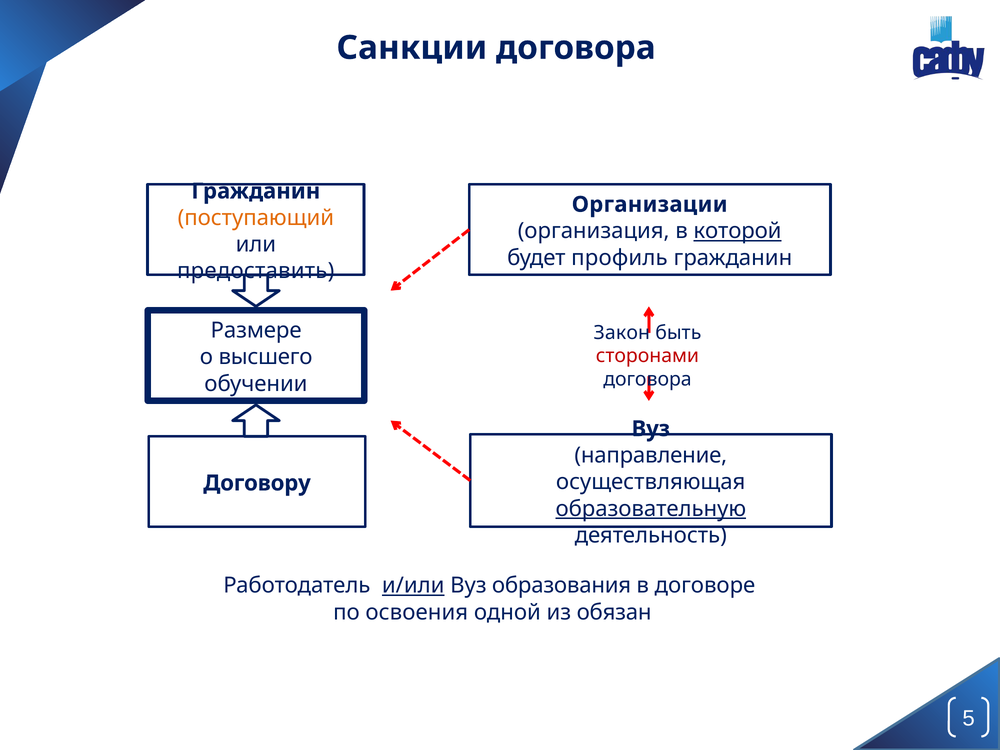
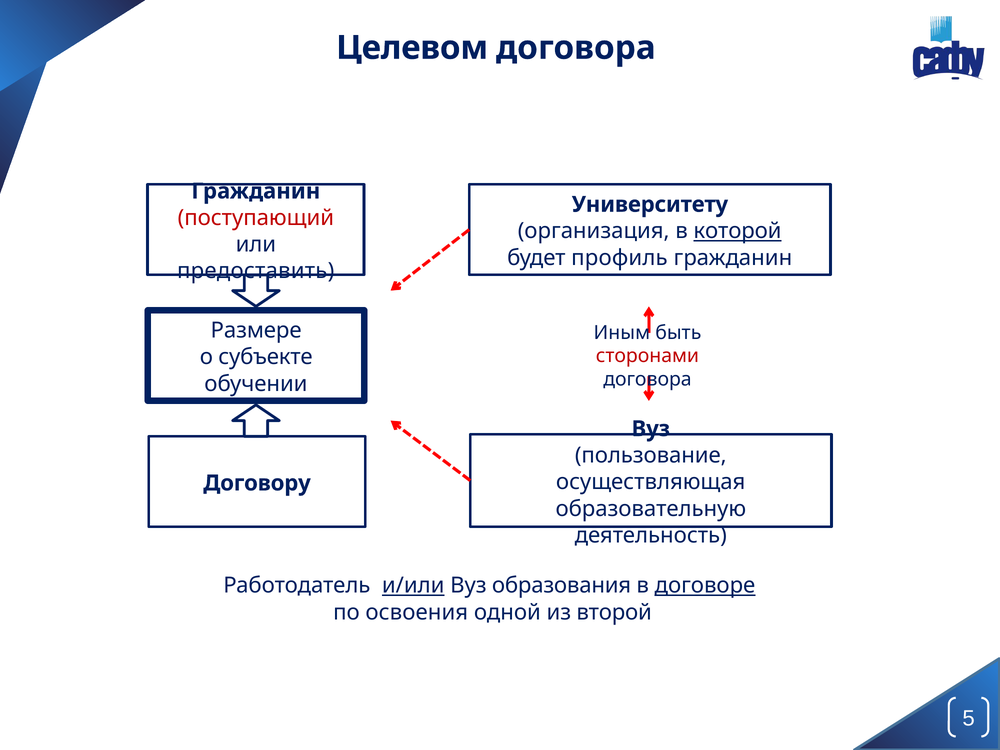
Санкции: Санкции -> Целевом (412, 48)
Организации: Организации -> Университету (650, 204)
поступающий colour: orange -> red (256, 218)
Закон: Закон -> Иным (622, 333)
высшего: высшего -> субъекте (266, 357)
направление: направление -> пользование (651, 455)
образовательную underline: present -> none (651, 509)
договоре underline: none -> present (705, 586)
обязан: обязан -> второй (614, 612)
